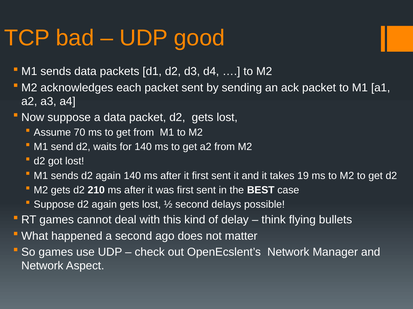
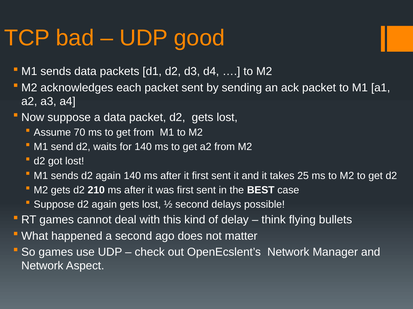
19: 19 -> 25 (303, 176)
